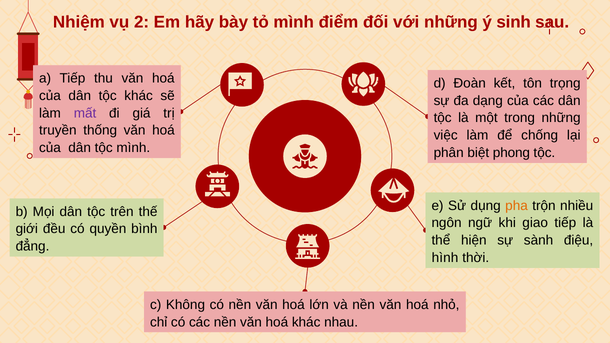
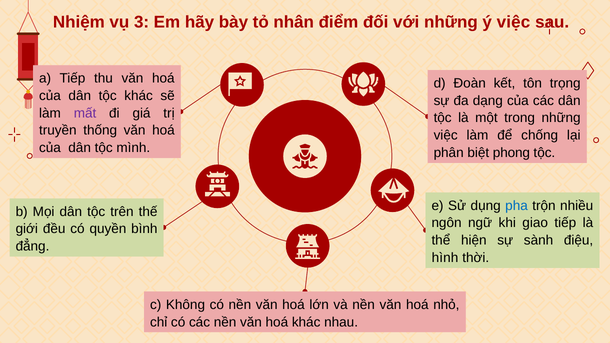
2: 2 -> 3 (142, 22)
tỏ mình: mình -> nhân (294, 22)
ý sinh: sinh -> việc (513, 22)
pha colour: orange -> blue (517, 206)
